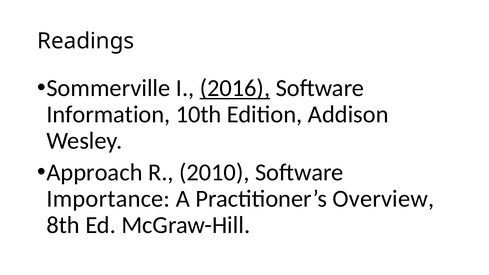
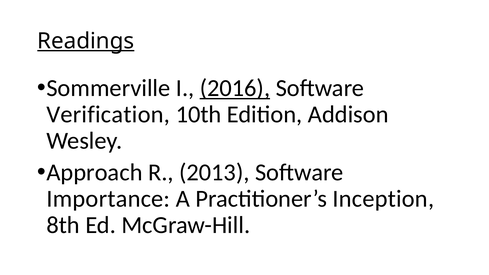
Readings underline: none -> present (86, 41)
Information: Information -> Verification (108, 115)
2010: 2010 -> 2013 (214, 172)
Overview: Overview -> Inception (383, 199)
